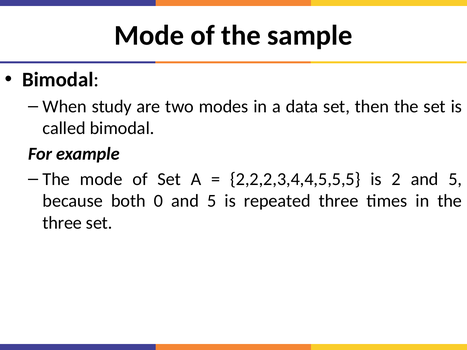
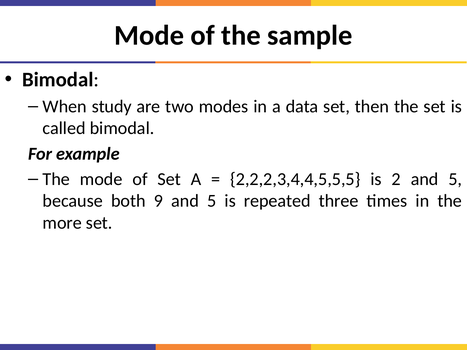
0: 0 -> 9 (159, 201)
three: three -> more (62, 223)
